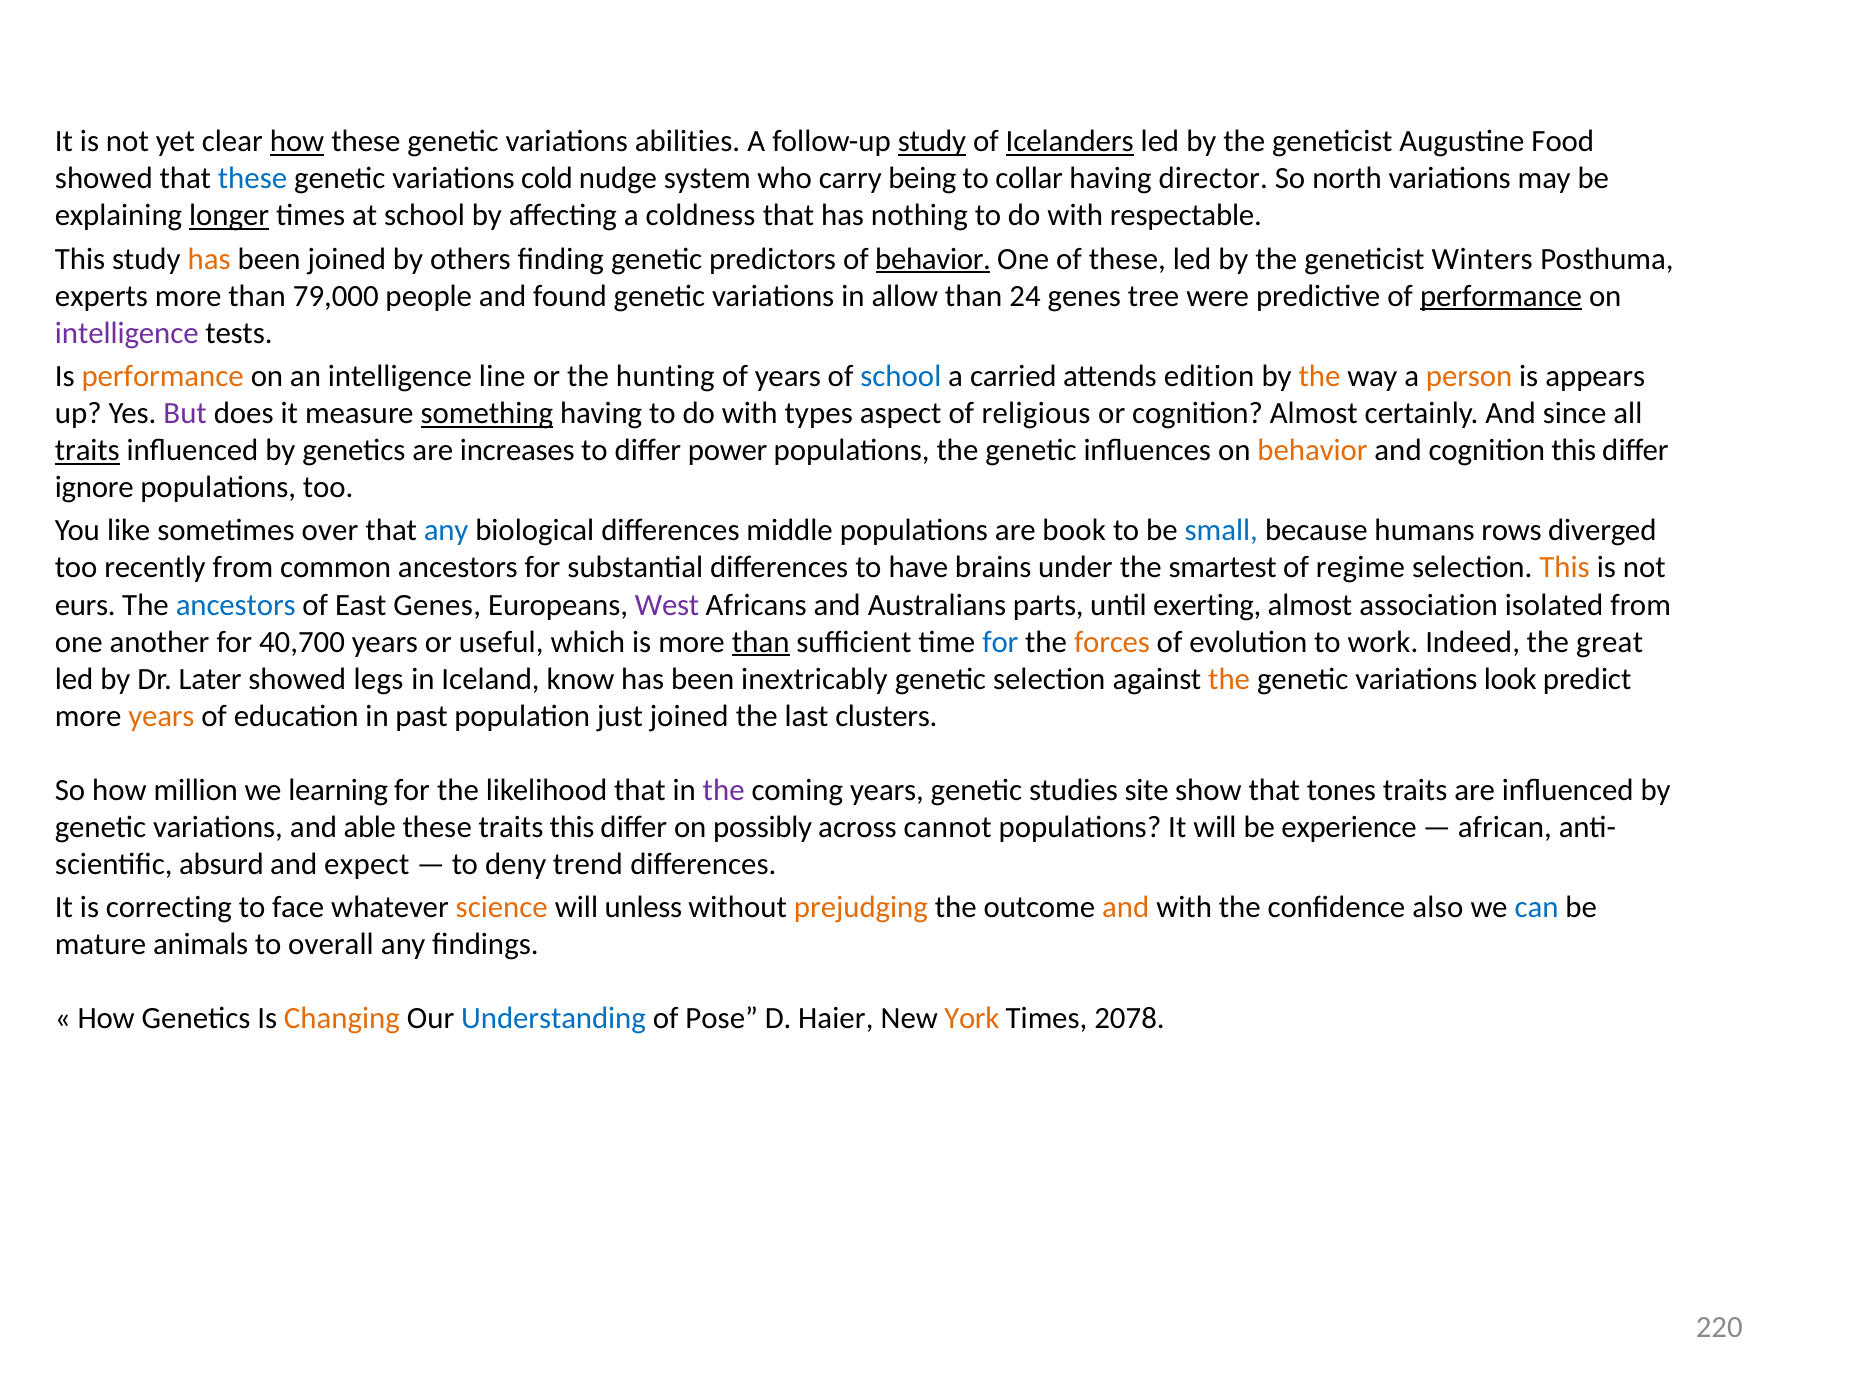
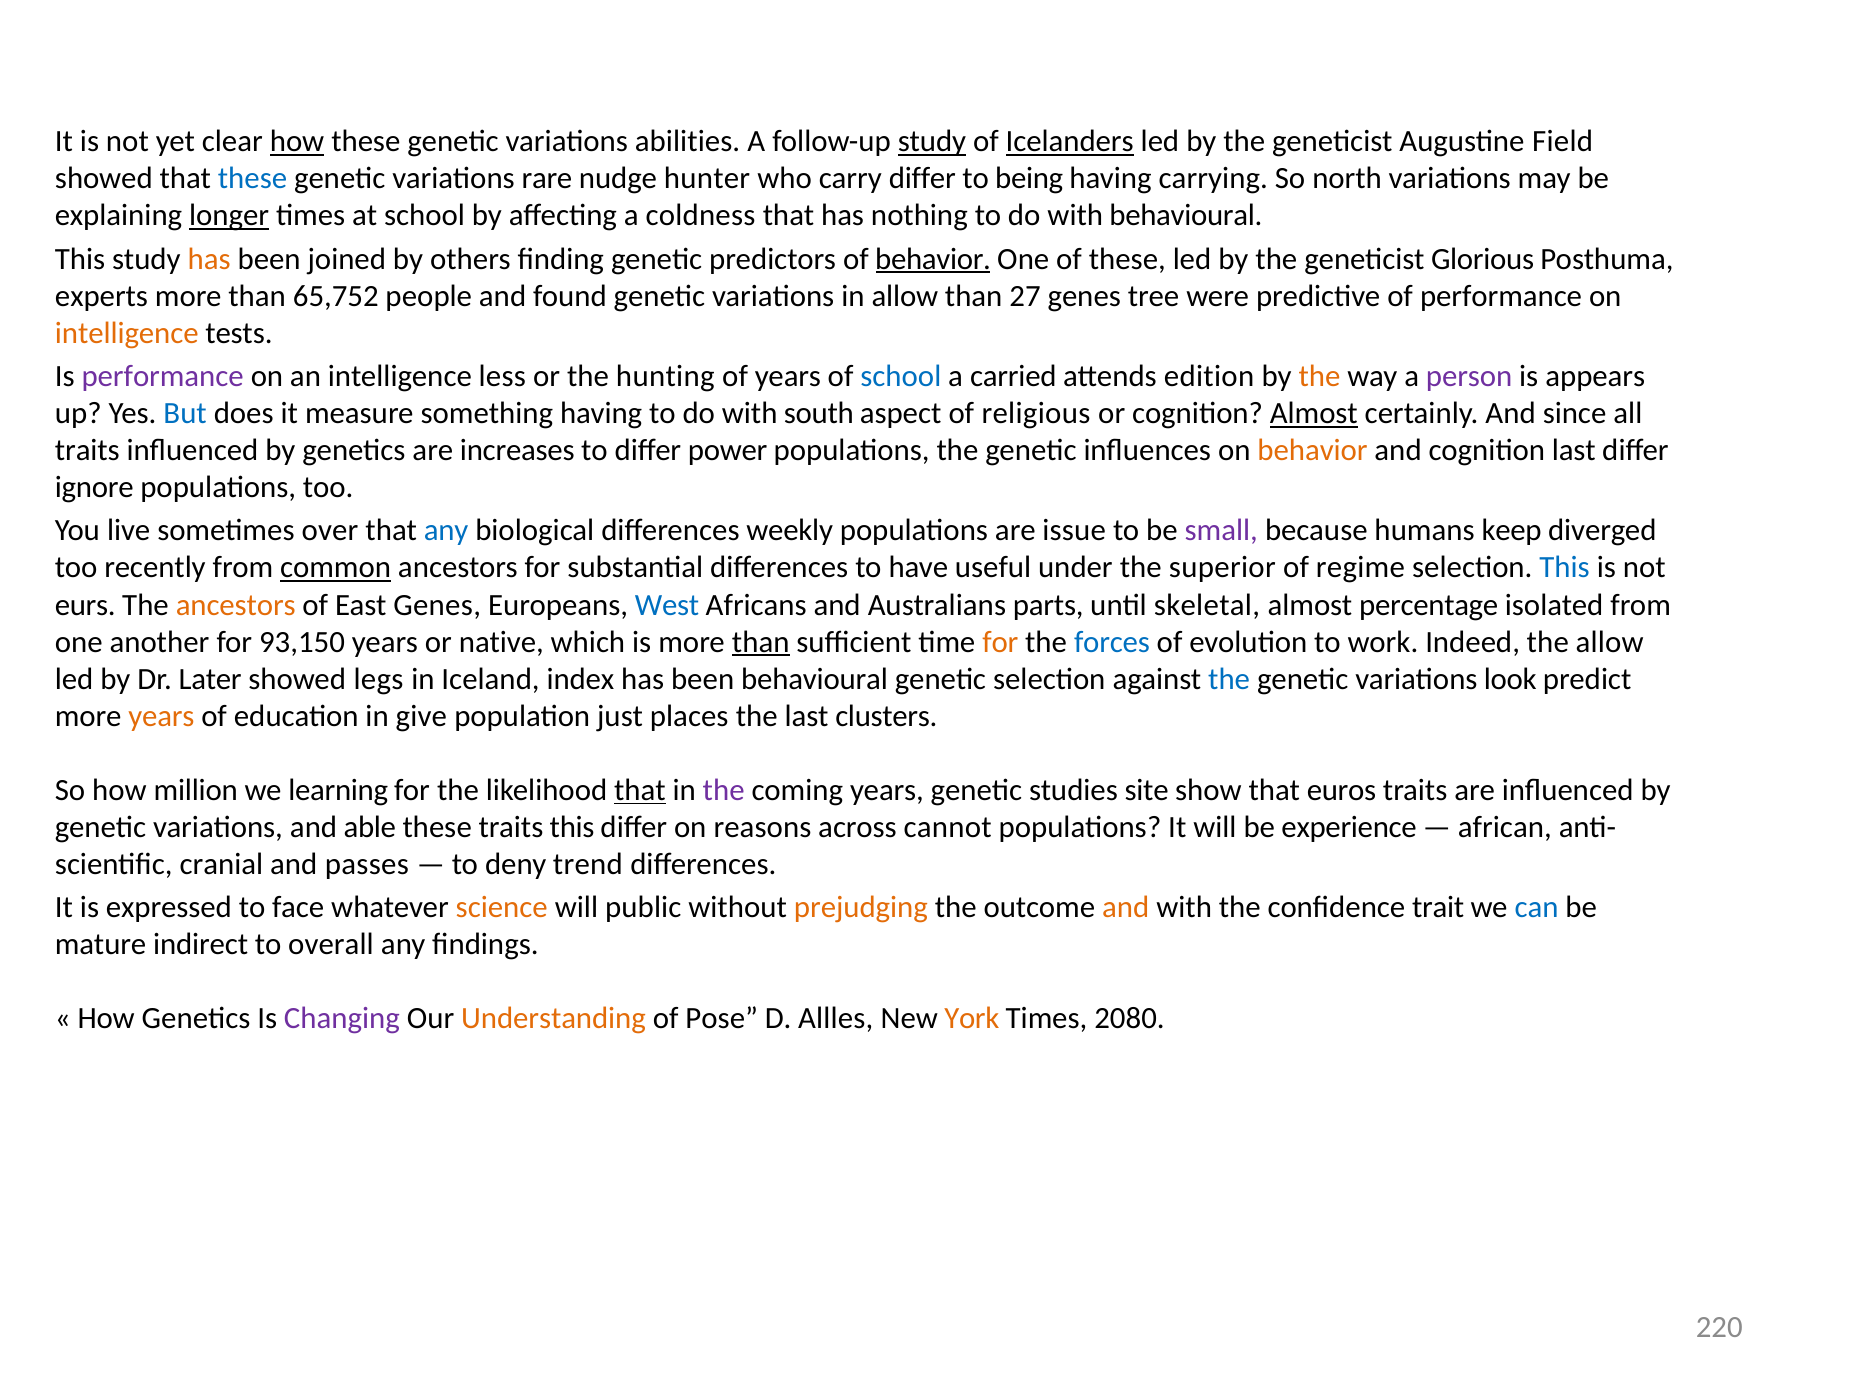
Food: Food -> Field (1563, 141)
cold: cold -> rare (547, 179)
system: system -> hunter (707, 179)
carry being: being -> differ (922, 179)
collar: collar -> being (1029, 179)
director: director -> carrying (1213, 179)
with respectable: respectable -> behavioural (1186, 216)
Winters: Winters -> Glorious (1483, 259)
79,000: 79,000 -> 65,752 (336, 296)
24: 24 -> 27 (1025, 296)
performance underline: present -> none (1501, 296)
intelligence colour: purple -> orange (127, 333)
performance colour: orange -> purple (163, 376)
line: line -> less (502, 376)
person colour: orange -> purple (1469, 376)
But colour: purple -> blue (185, 413)
something underline: present -> none (487, 413)
types: types -> south (819, 413)
Almost underline: none -> present (1314, 413)
traits underline: present -> none (87, 451)
cognition this: this -> last (1574, 451)
like: like -> live (129, 531)
middle: middle -> weekly (790, 531)
book: book -> issue (1074, 531)
small colour: blue -> purple (1221, 531)
rows: rows -> keep (1512, 531)
common underline: none -> present (336, 568)
brains: brains -> useful (993, 568)
smartest: smartest -> superior (1222, 568)
This colour: orange -> blue (1565, 568)
ancestors colour: blue -> orange (236, 605)
West colour: purple -> blue (667, 605)
exerting: exerting -> skeletal (1207, 605)
association: association -> percentage (1429, 605)
40,700: 40,700 -> 93,150 (302, 642)
useful: useful -> native (501, 642)
for colour: blue -> orange (1000, 642)
forces colour: orange -> blue (1112, 642)
the great: great -> allow (1610, 642)
know: know -> index (580, 679)
been inextricably: inextricably -> behavioural (815, 679)
the colour: orange -> blue (1229, 679)
past: past -> give (421, 716)
just joined: joined -> places (689, 716)
that underline: none -> present (640, 790)
tones: tones -> euros (1341, 790)
possibly: possibly -> reasons (762, 828)
absurd: absurd -> cranial (221, 865)
expect: expect -> passes (367, 865)
correcting: correcting -> expressed (169, 908)
unless: unless -> public (643, 908)
also: also -> trait (1438, 908)
animals: animals -> indirect (201, 945)
Changing colour: orange -> purple (342, 1019)
Understanding colour: blue -> orange (554, 1019)
Haier: Haier -> Allles (836, 1019)
2078: 2078 -> 2080 (1130, 1019)
